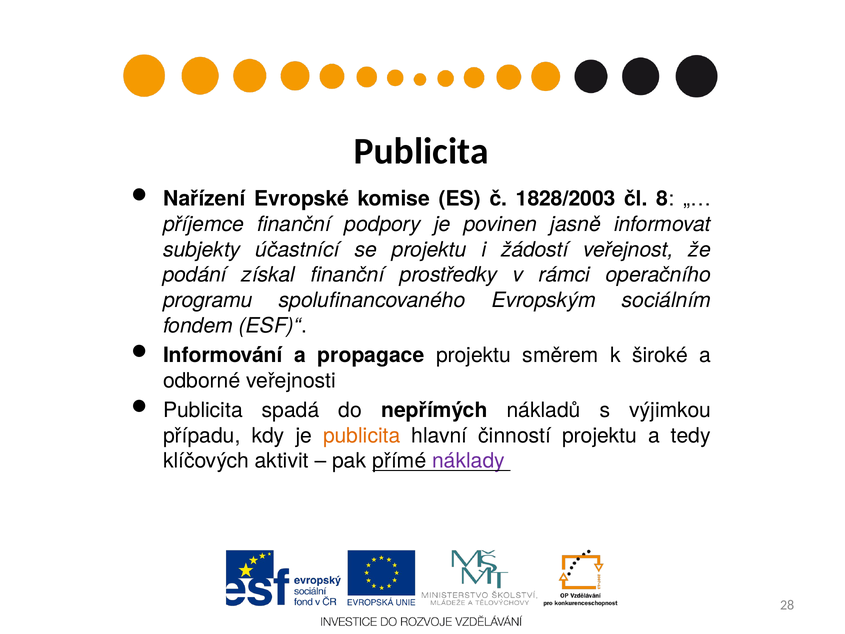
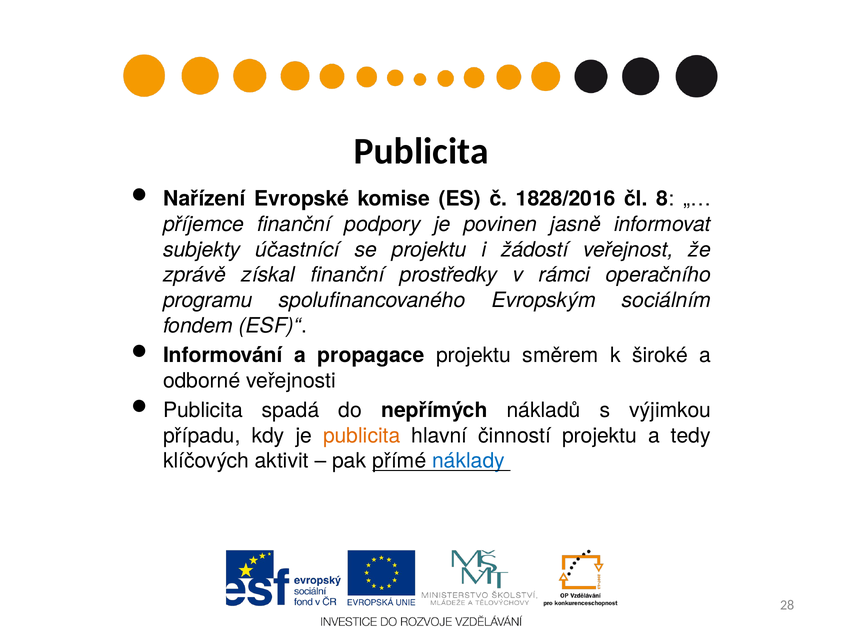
1828/2003: 1828/2003 -> 1828/2016 (566, 199)
podání: podání -> zprávě (195, 275)
náklady colour: purple -> blue (468, 461)
